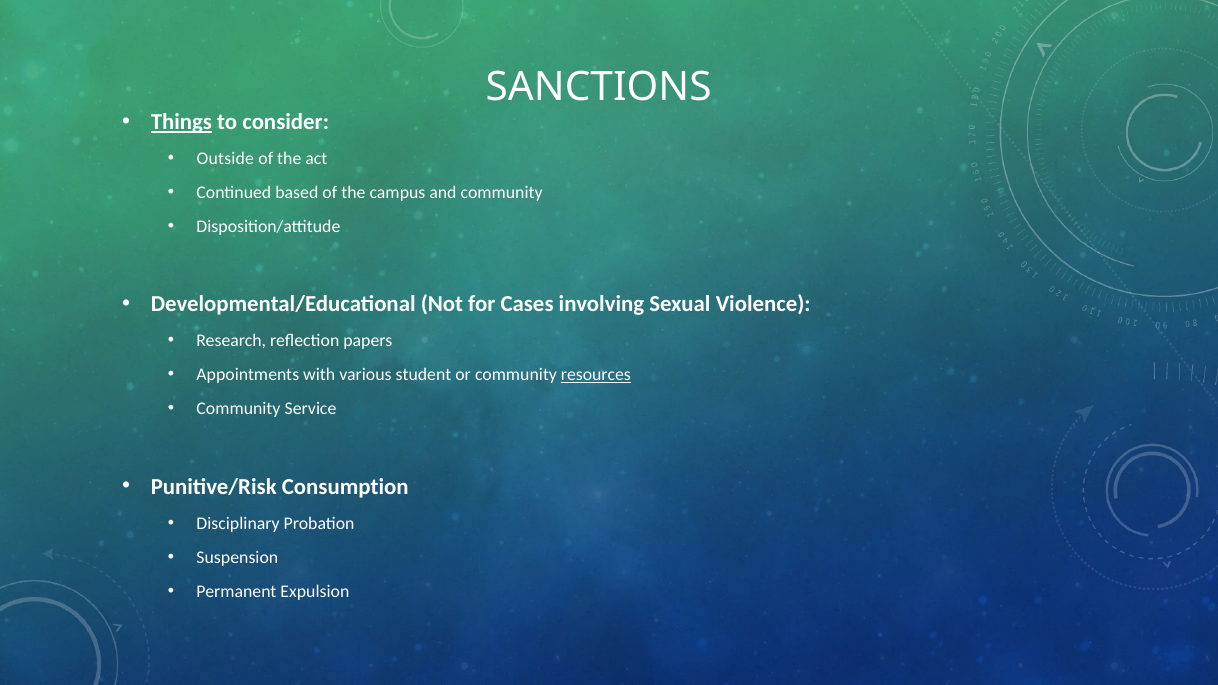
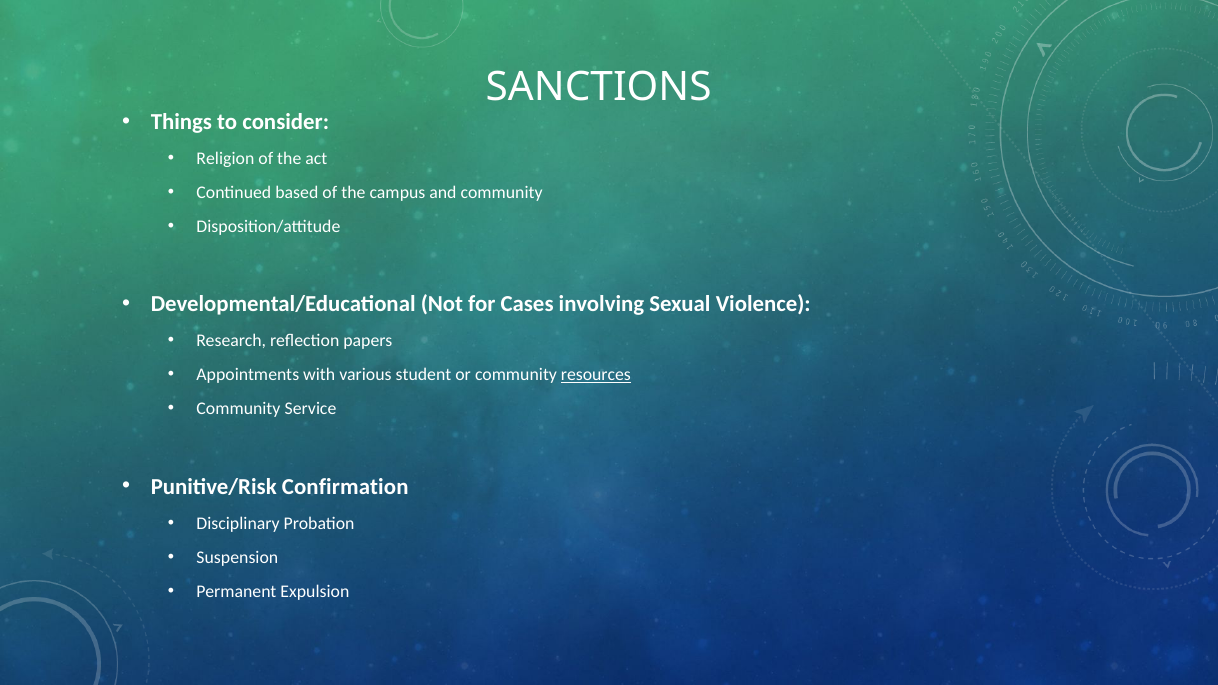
Things underline: present -> none (181, 122)
Outside: Outside -> Religion (225, 159)
Consumption: Consumption -> Confirmation (345, 487)
